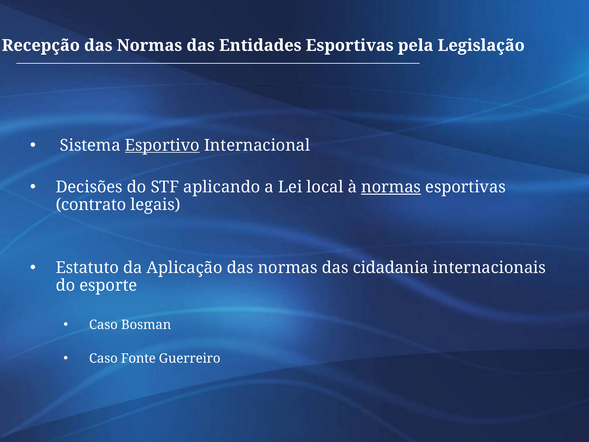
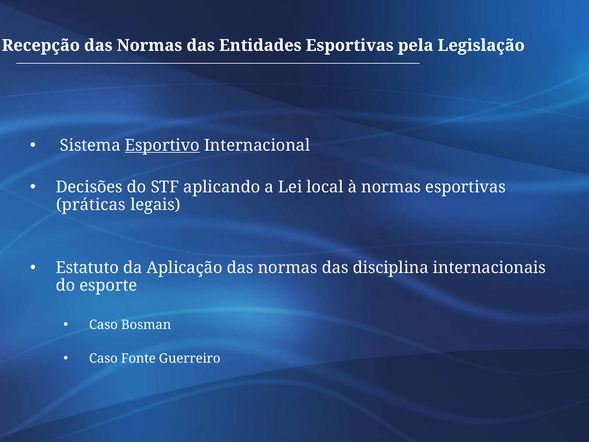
normas underline: present -> none (391, 187)
contrato: contrato -> práticas (91, 205)
cidadania: cidadania -> disciplina (391, 268)
